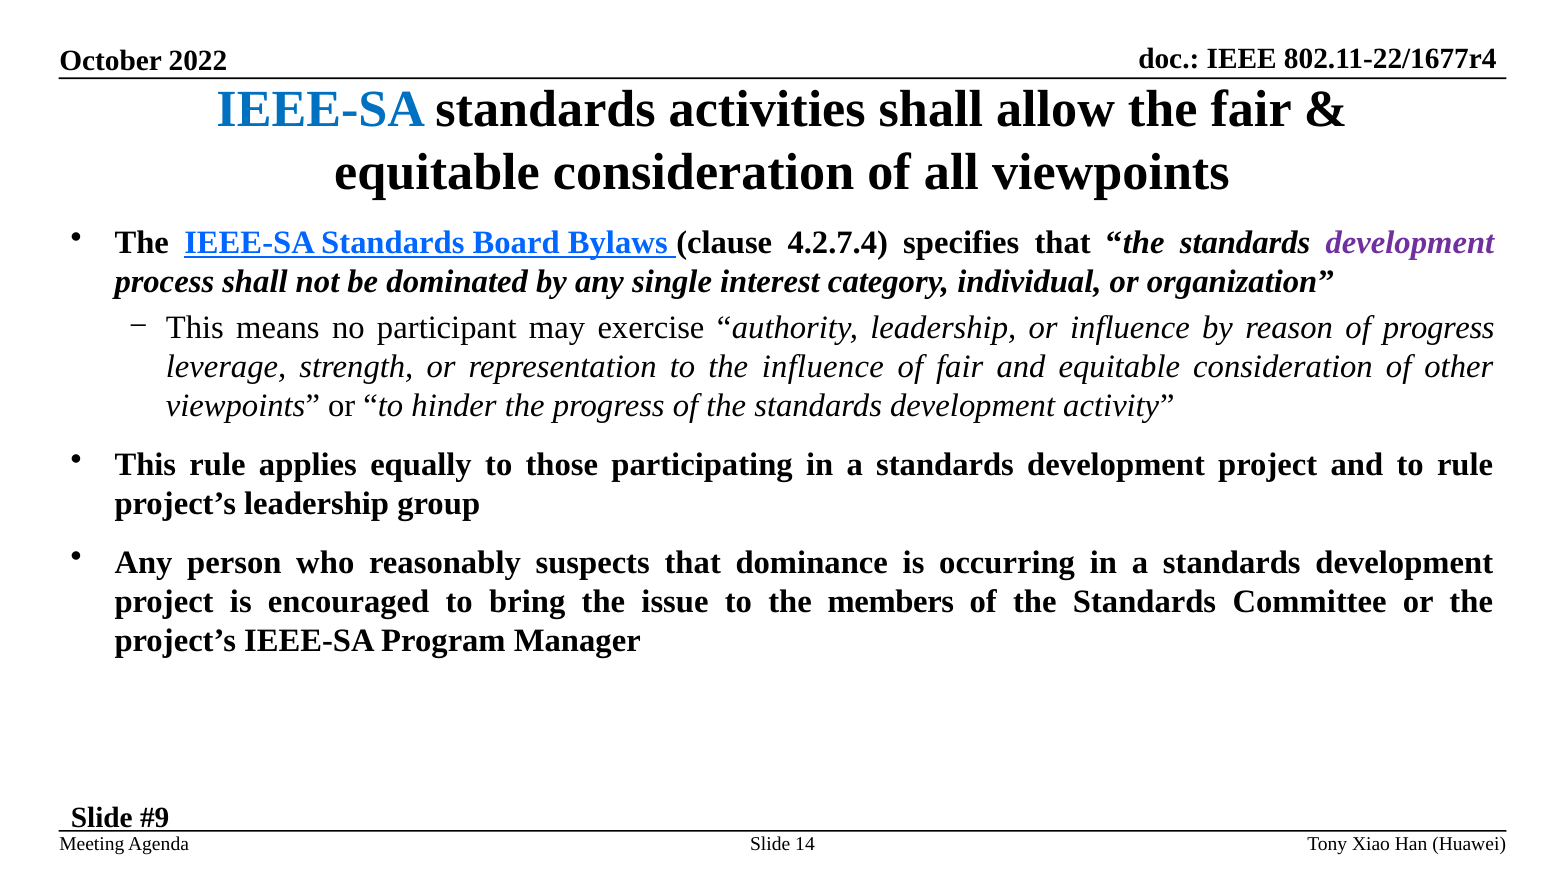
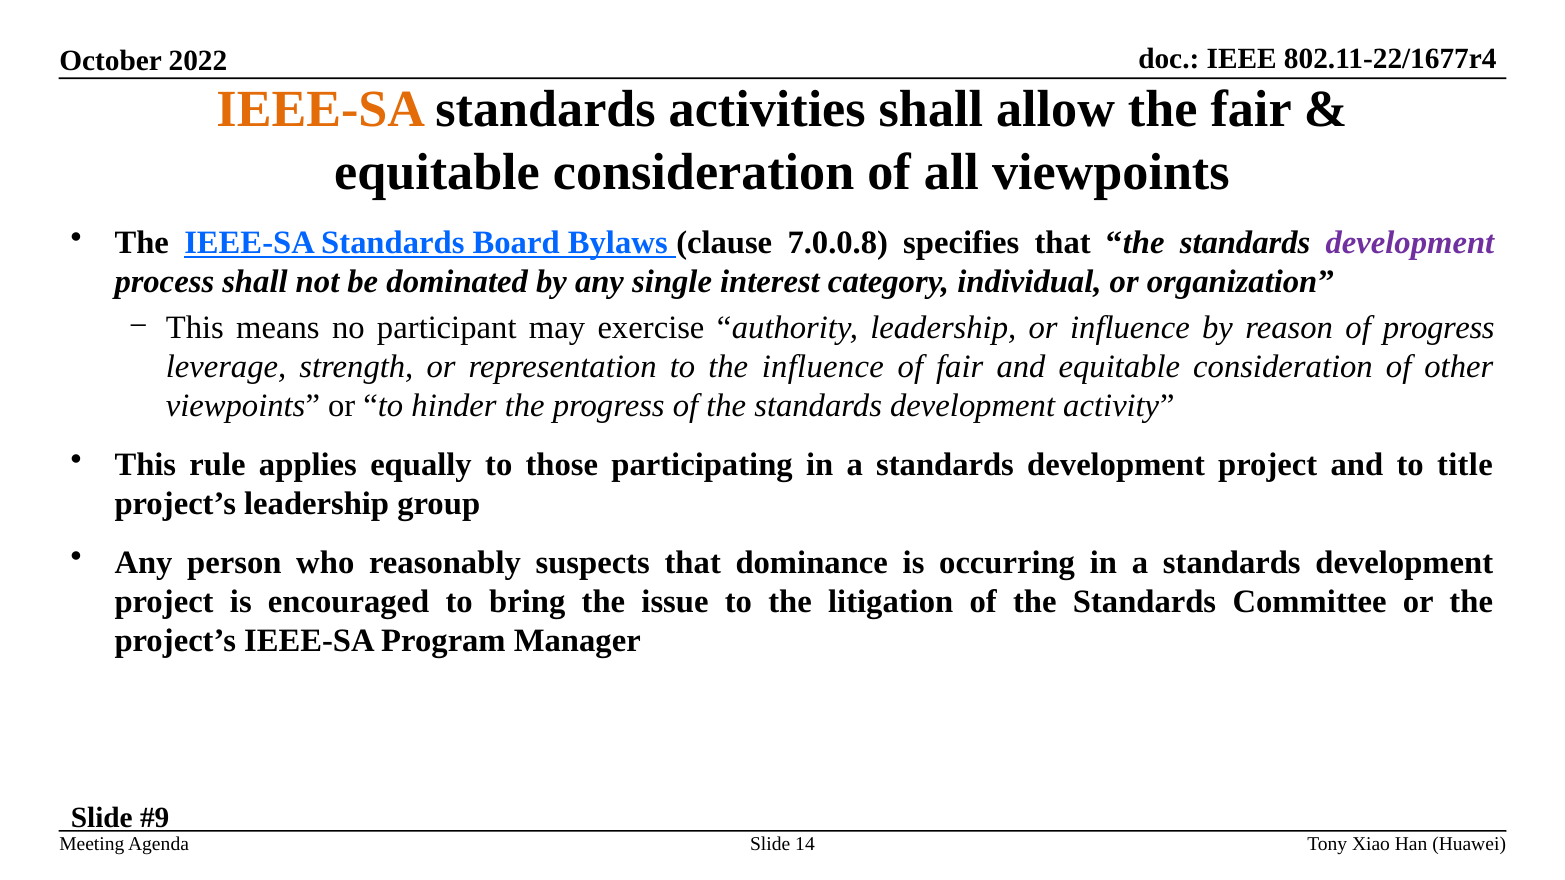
IEEE-SA colour: blue -> orange (321, 109)
4.2.7.4: 4.2.7.4 -> 7.0.0.8 (838, 243)
to rule: rule -> title (1465, 465)
members: members -> litigation (891, 602)
